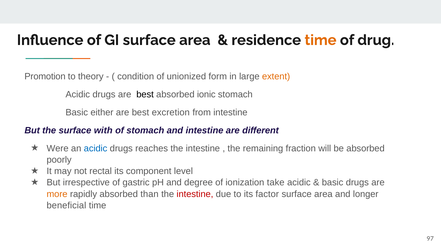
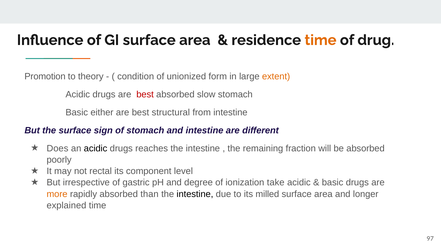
best colour: black -> red (145, 94)
ionic: ionic -> slow (206, 94)
excretion: excretion -> structural (171, 112)
with: with -> sign (103, 130)
Were: Were -> Does (58, 148)
acidic colour: blue -> black (96, 148)
intestine colour: red -> black (195, 194)
factor: factor -> milled (267, 194)
beneficial: beneficial -> explained (66, 205)
